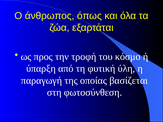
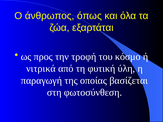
ύπαρξη: ύπαρξη -> νιτρικά (41, 69)
